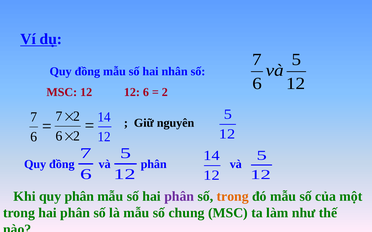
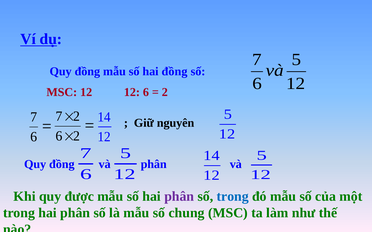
hai nhân: nhân -> đồng (175, 72)
quy phân: phân -> được (79, 197)
trong colour: orange -> blue (233, 197)
